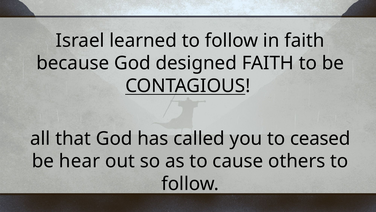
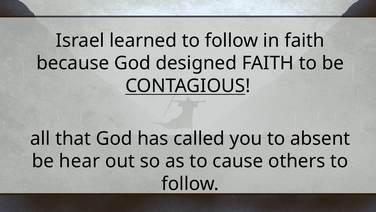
ceased: ceased -> absent (320, 138)
